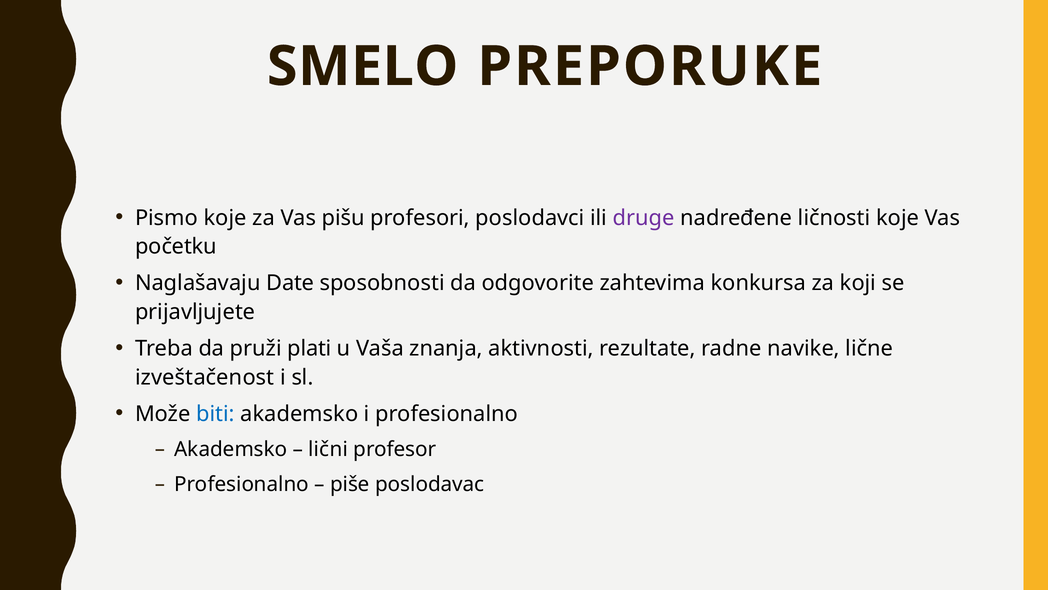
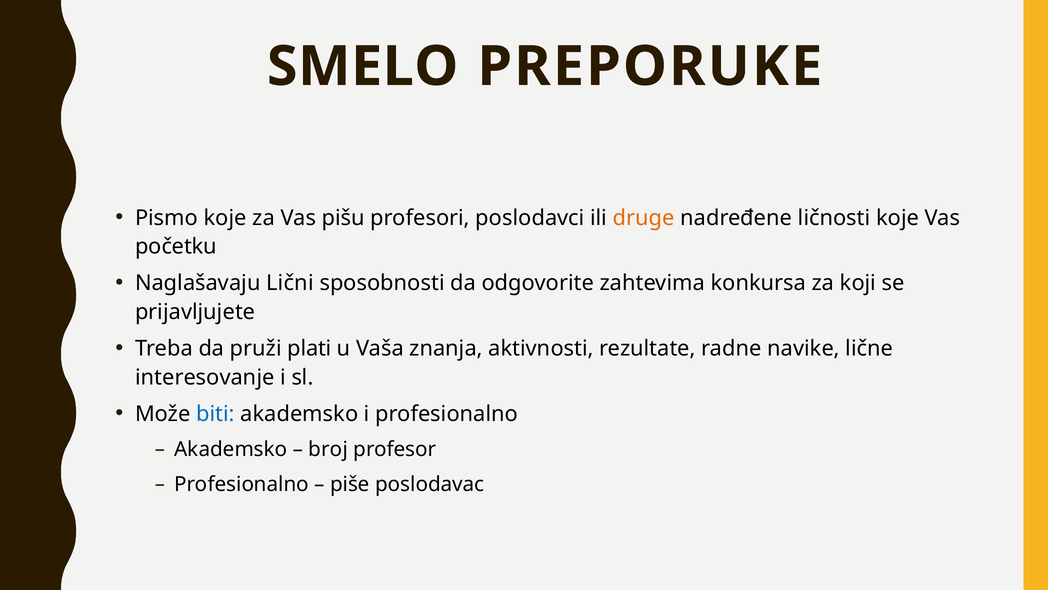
druge colour: purple -> orange (644, 218)
Date: Date -> Lični (290, 283)
izveštačenost: izveštačenost -> interesovanje (205, 377)
lični: lični -> broj (328, 449)
